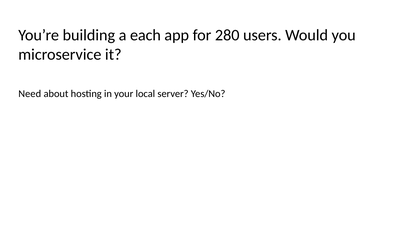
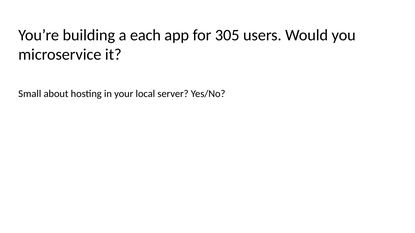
280: 280 -> 305 (227, 35)
Need: Need -> Small (30, 94)
